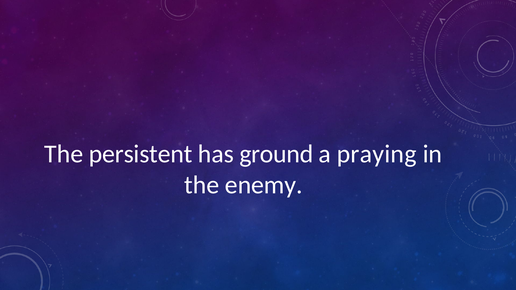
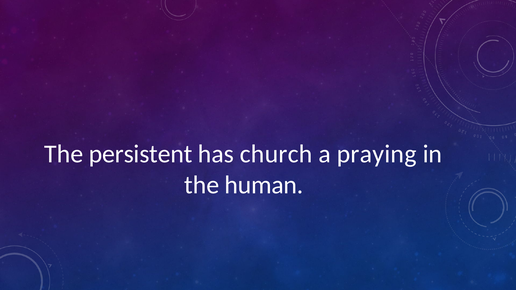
ground: ground -> church (276, 154)
enemy: enemy -> human (264, 185)
